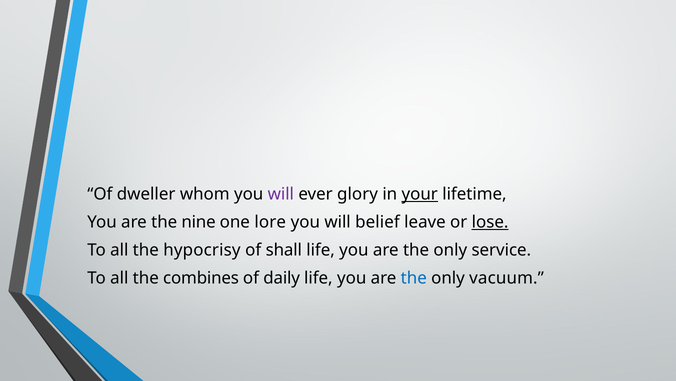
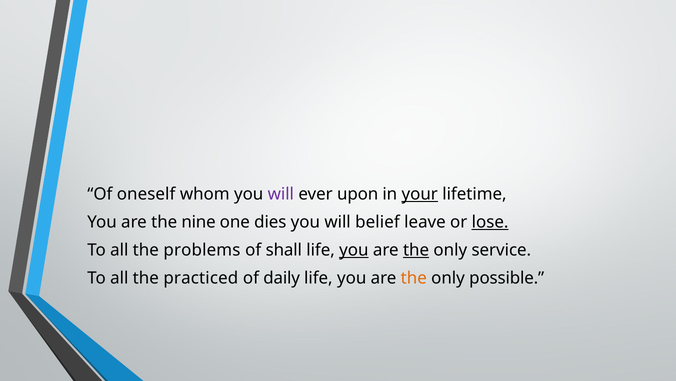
dweller: dweller -> oneself (146, 194)
glory: glory -> upon (358, 194)
lore: lore -> dies (270, 222)
hypocrisy: hypocrisy -> problems (202, 250)
you underline: none -> present (354, 250)
the underline: none -> present (416, 250)
combines: combines -> practiced (201, 277)
the colour: blue -> orange (414, 277)
vacuum: vacuum -> possible (507, 277)
